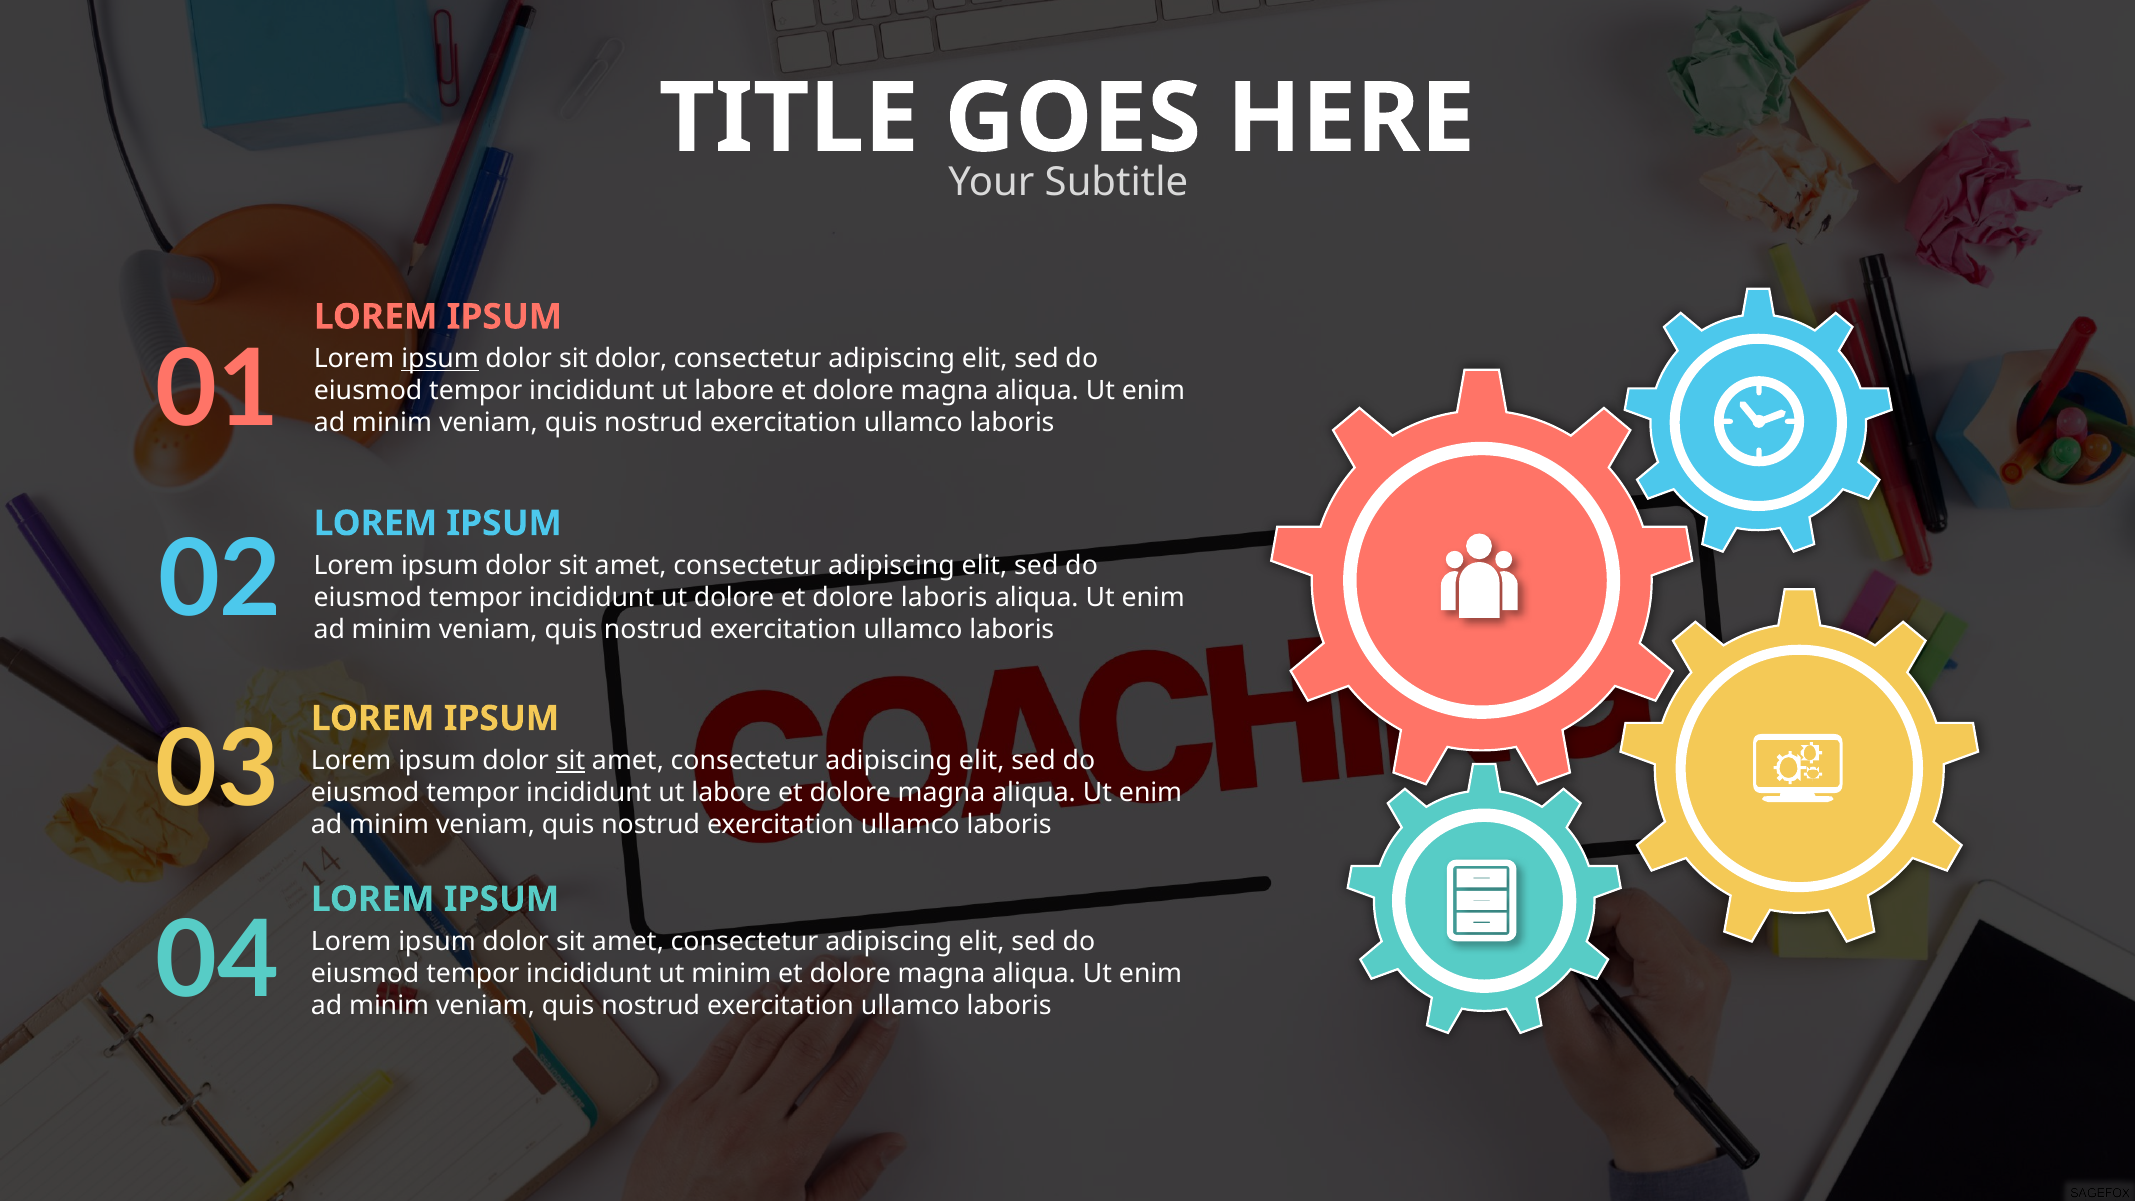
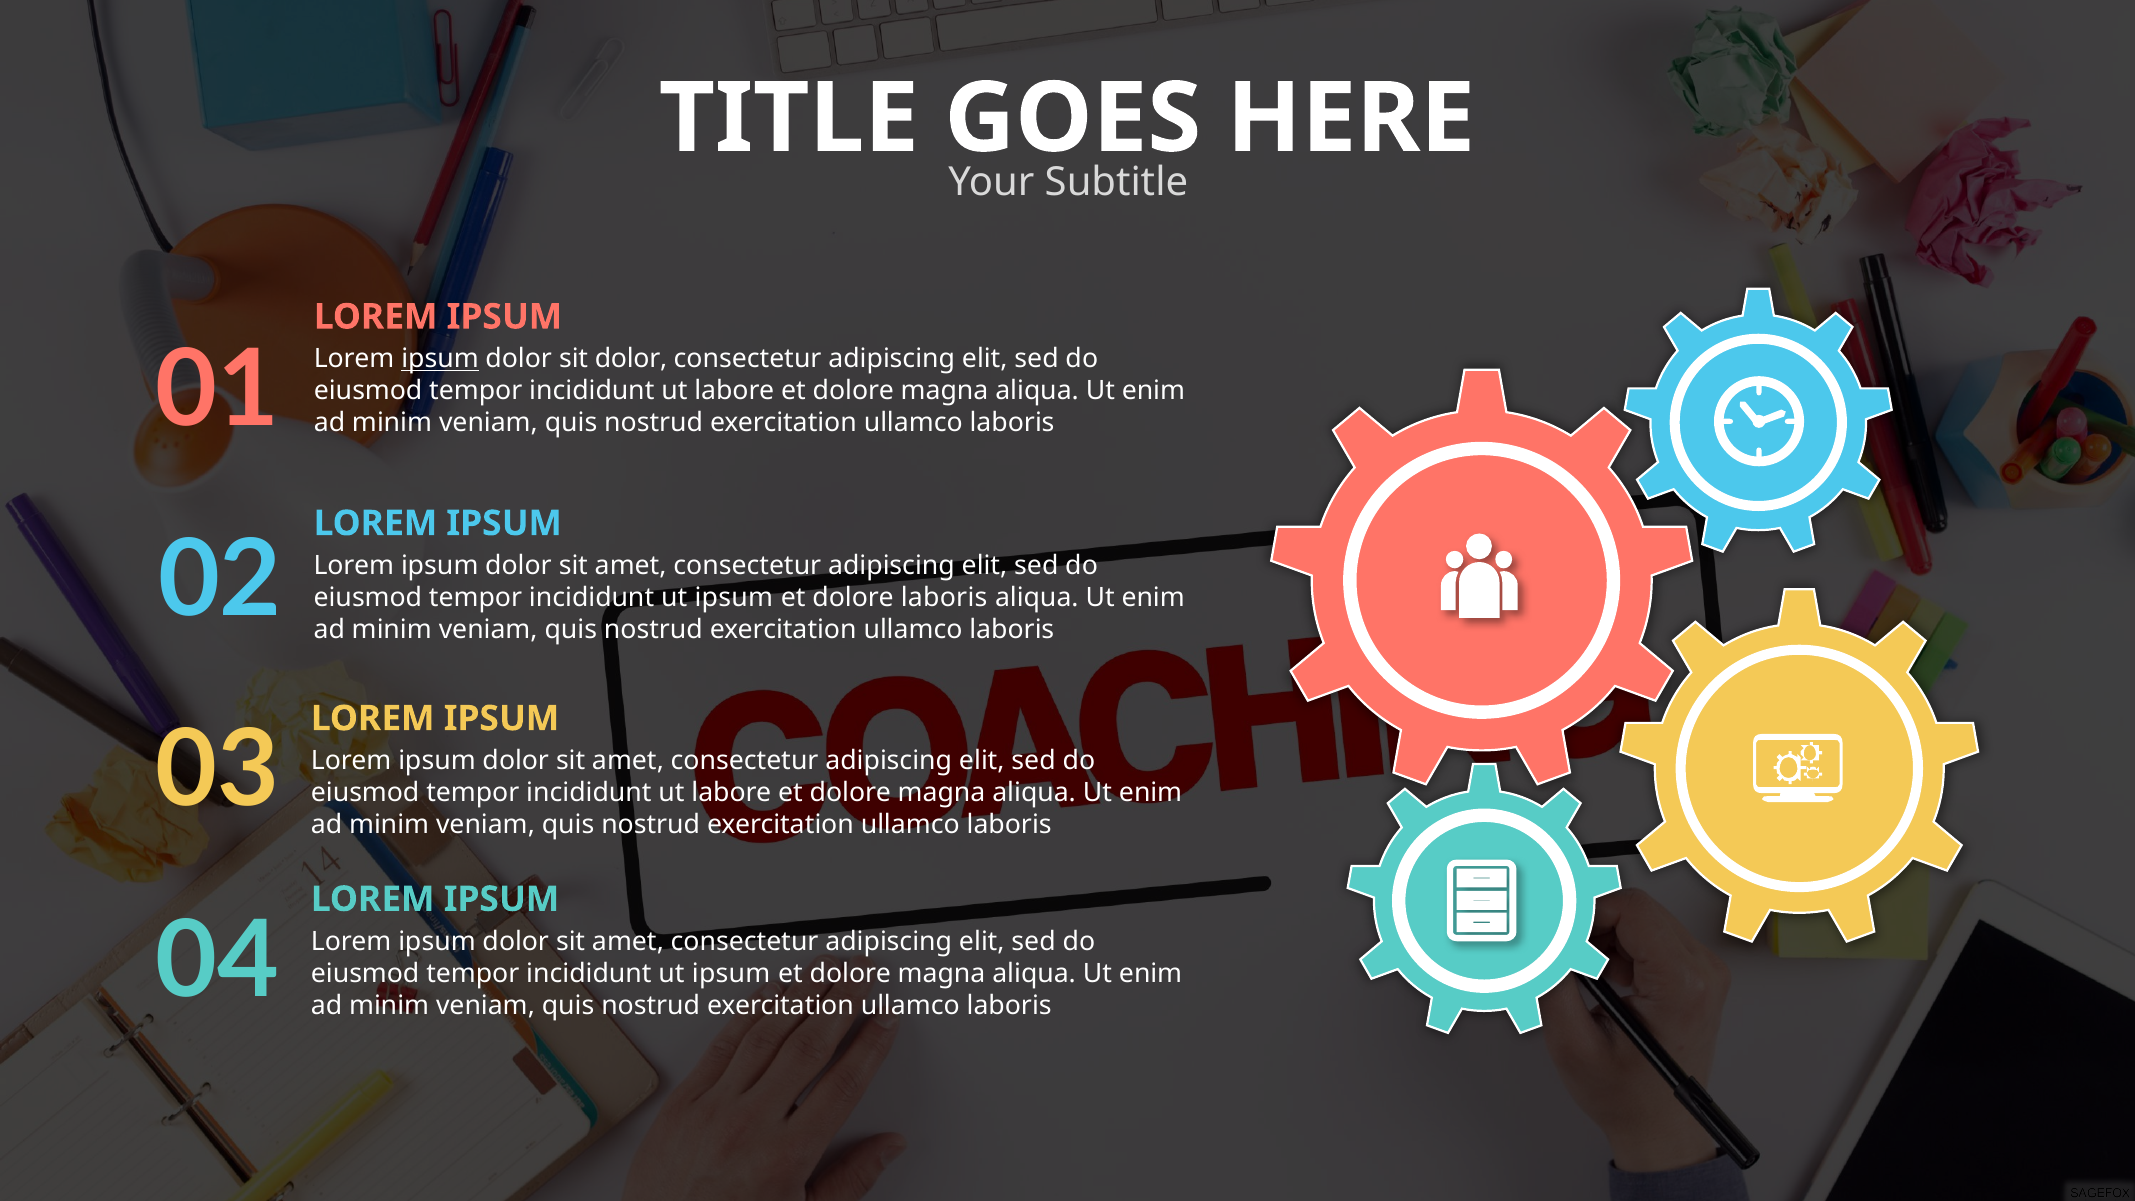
dolore: dolore -> ipsum (734, 597)
sit underline: present -> none (571, 761)
minim: minim -> ipsum (731, 973)
